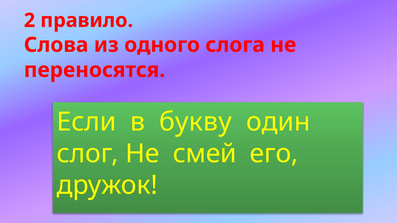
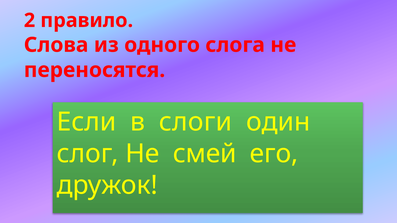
букву: букву -> слоги (195, 122)
